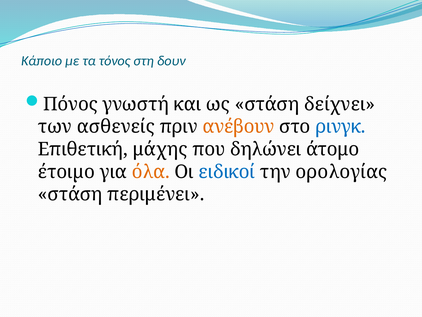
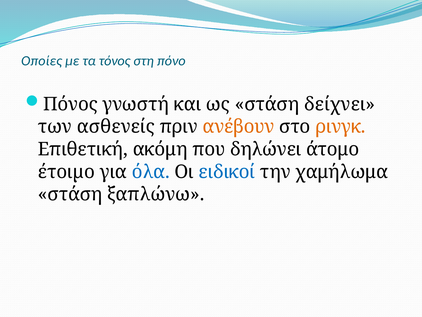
Κάποιο: Κάποιο -> Οποίες (42, 61)
δουν: δουν -> πόνο (171, 61)
ρινγκ colour: blue -> orange (341, 127)
μάχης: μάχης -> ακόμη (160, 149)
όλα colour: orange -> blue (151, 172)
ορολογίας: ορολογίας -> χαμήλωμα (342, 172)
περιμένει: περιμένει -> ξαπλώνω (156, 194)
